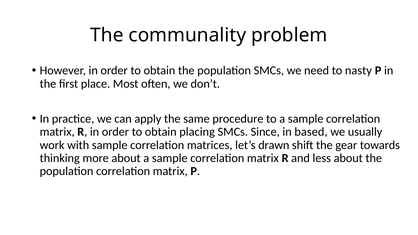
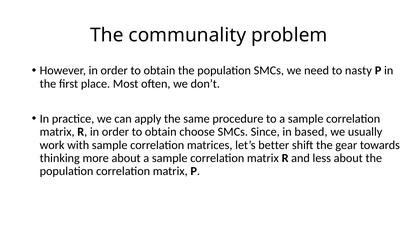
placing: placing -> choose (197, 132)
drawn: drawn -> better (274, 145)
